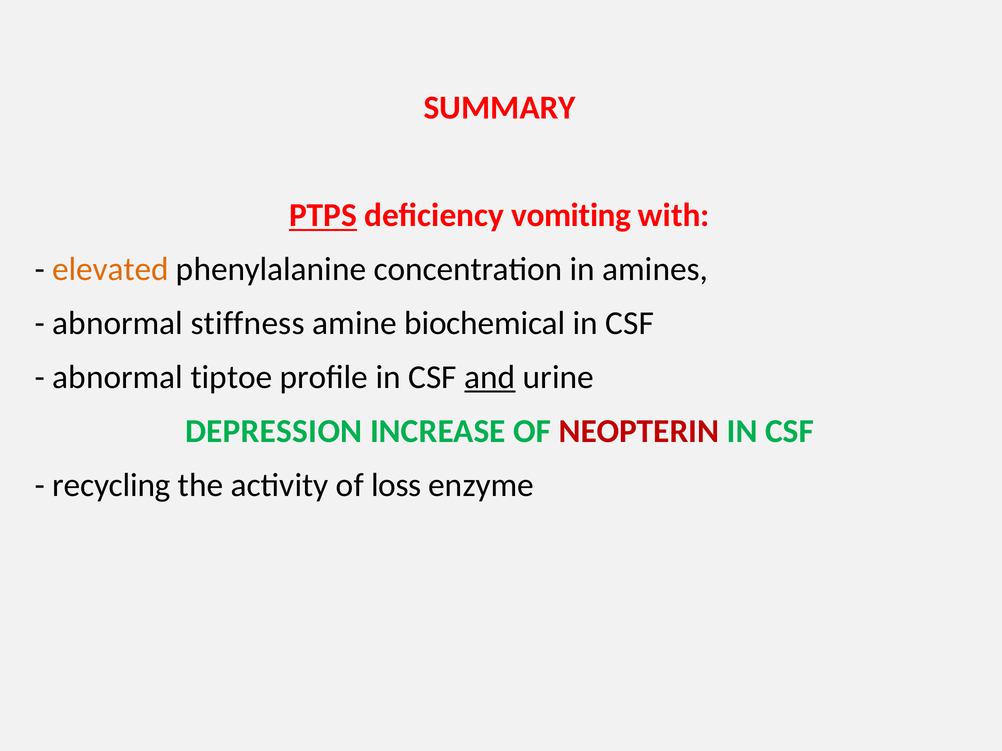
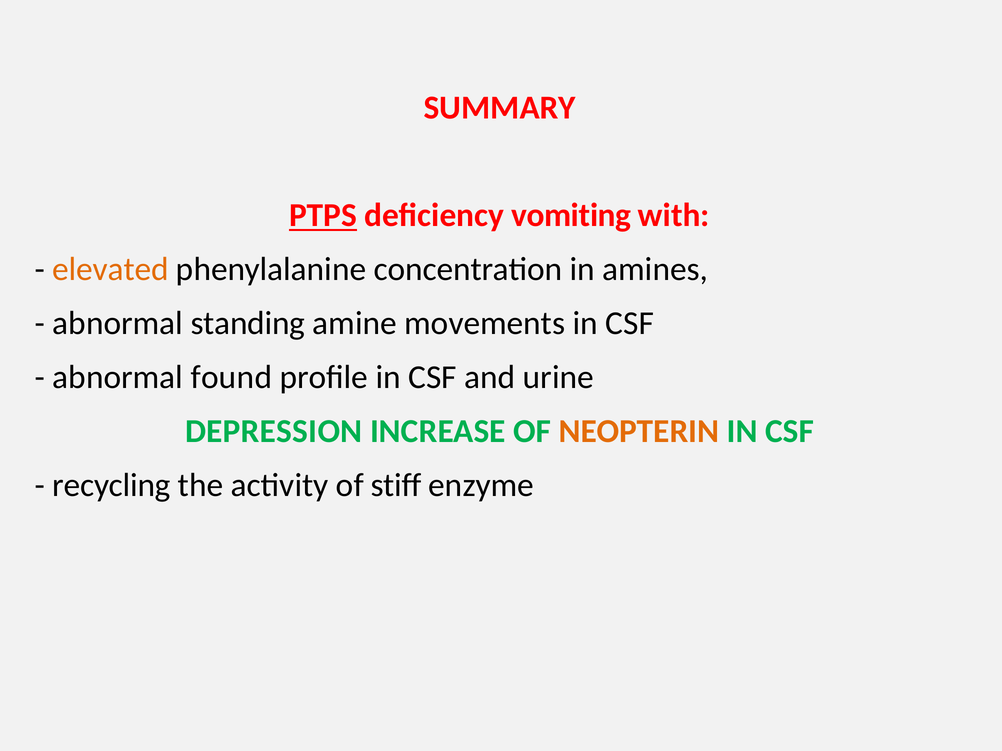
stiffness: stiffness -> standing (248, 324)
biochemical: biochemical -> movements (485, 324)
tiptoe: tiptoe -> found (231, 378)
and underline: present -> none (490, 378)
NEOPTERIN colour: red -> orange (639, 432)
loss: loss -> stiff (396, 486)
